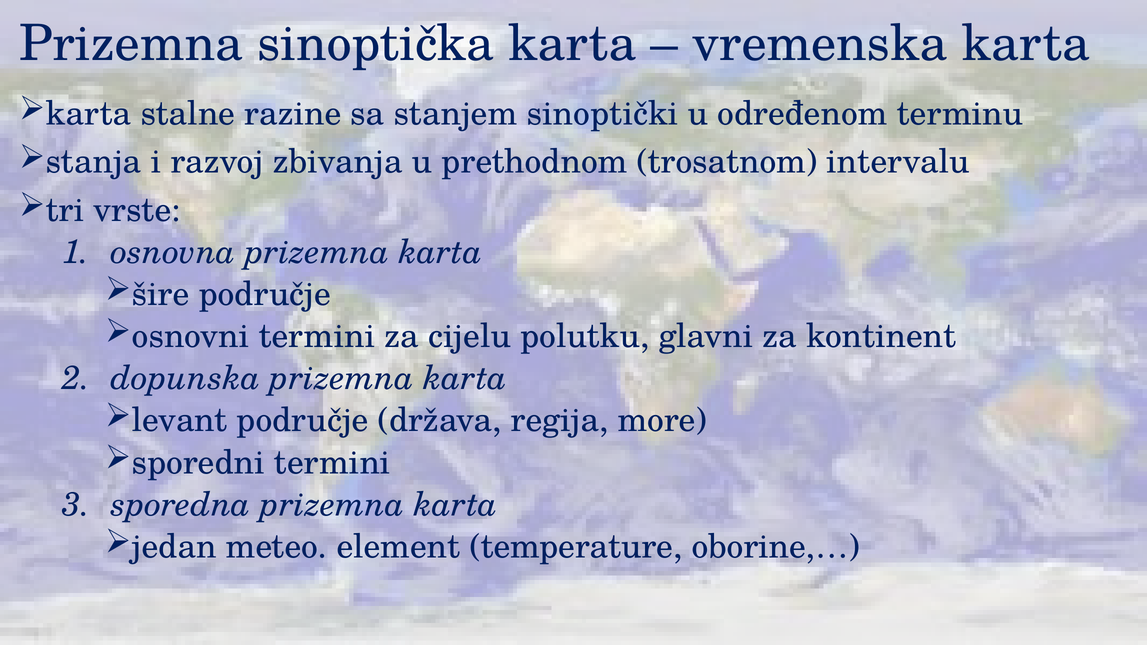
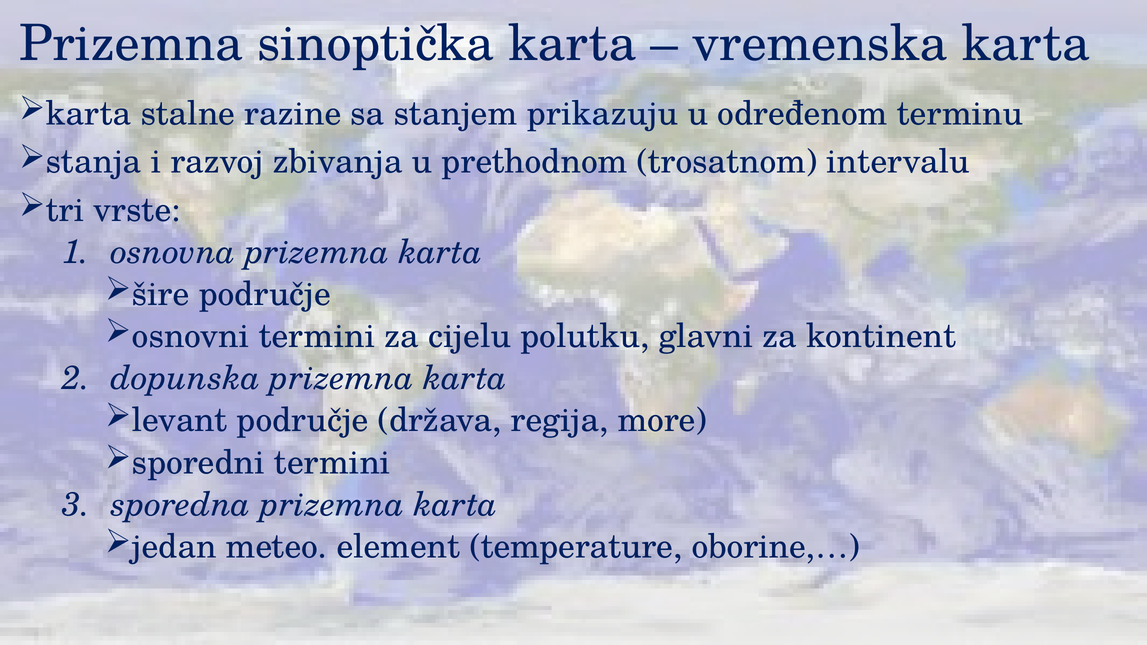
sinoptički: sinoptički -> prikazuju (602, 114)
